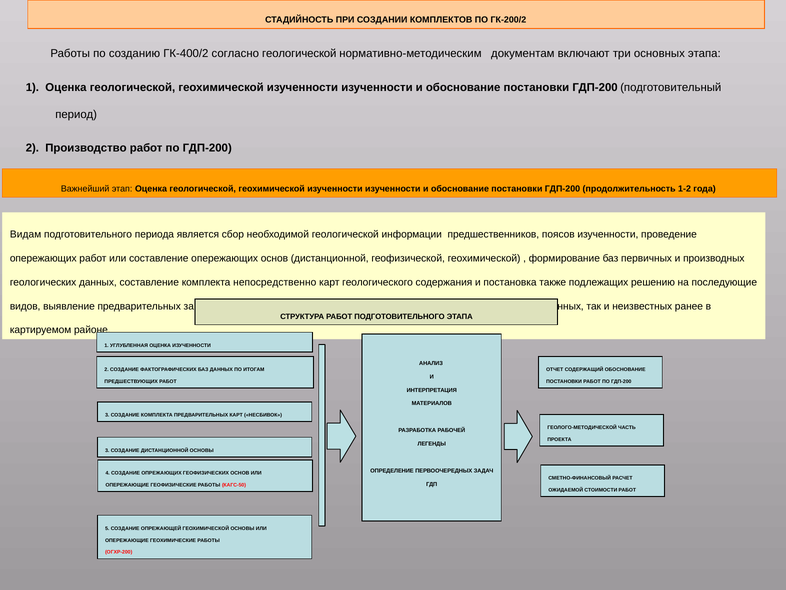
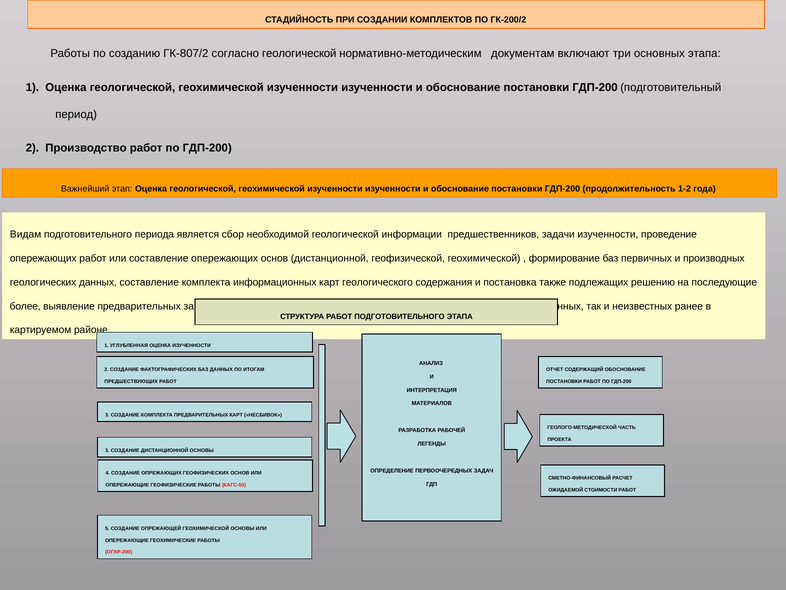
ГК-400/2: ГК-400/2 -> ГК-807/2 (186, 53)
поясов: поясов -> задачи (558, 234)
непосредственно: непосредственно -> информационных (275, 282)
видов: видов -> более (25, 306)
